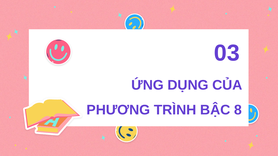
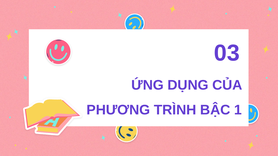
8: 8 -> 1 (238, 110)
